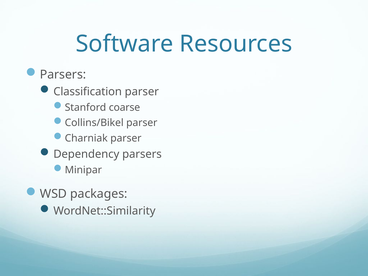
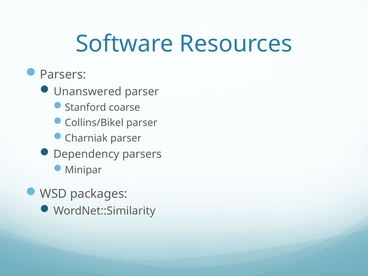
Classification: Classification -> Unanswered (88, 92)
